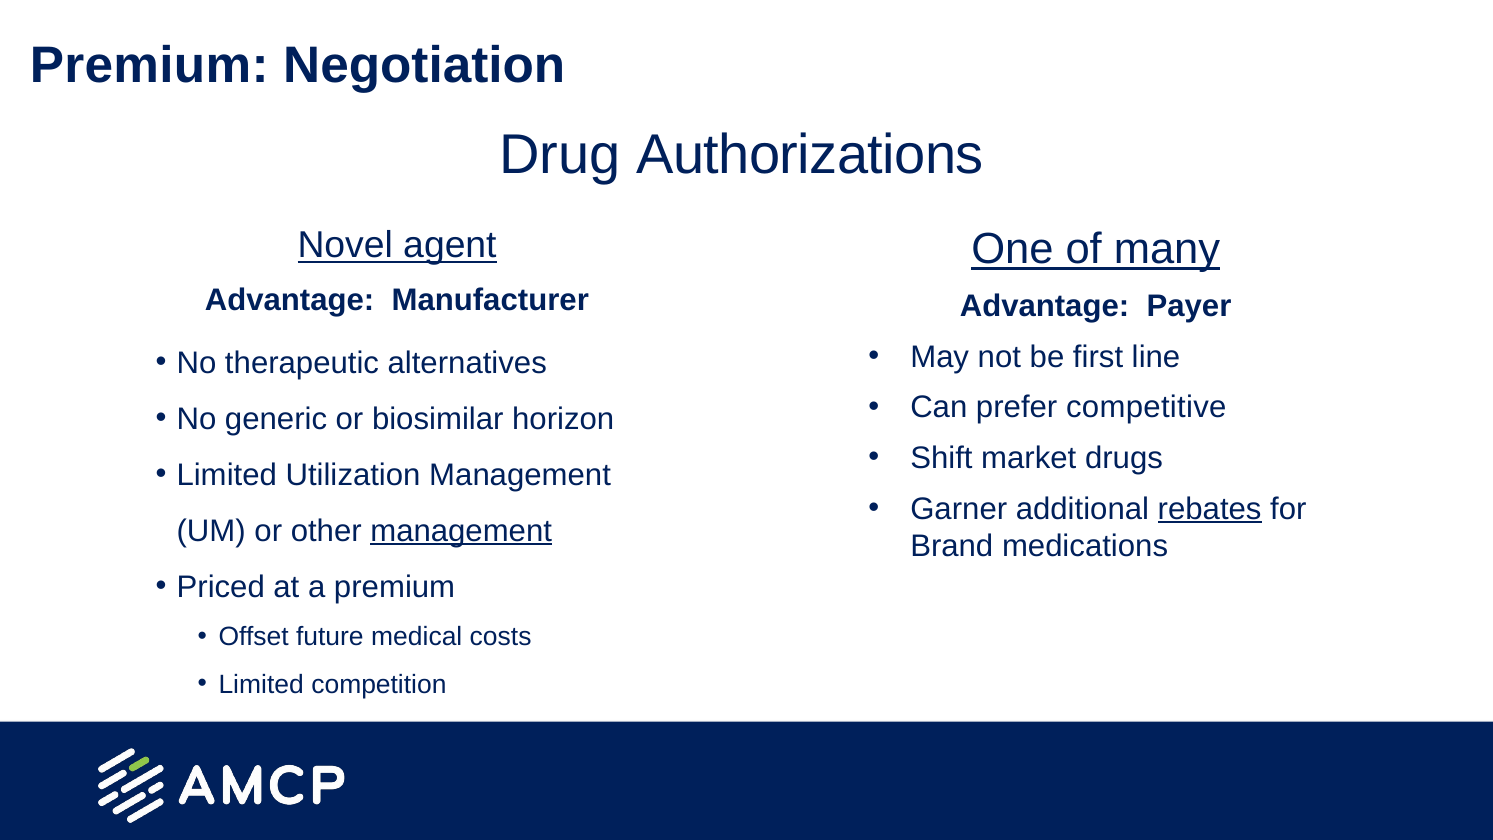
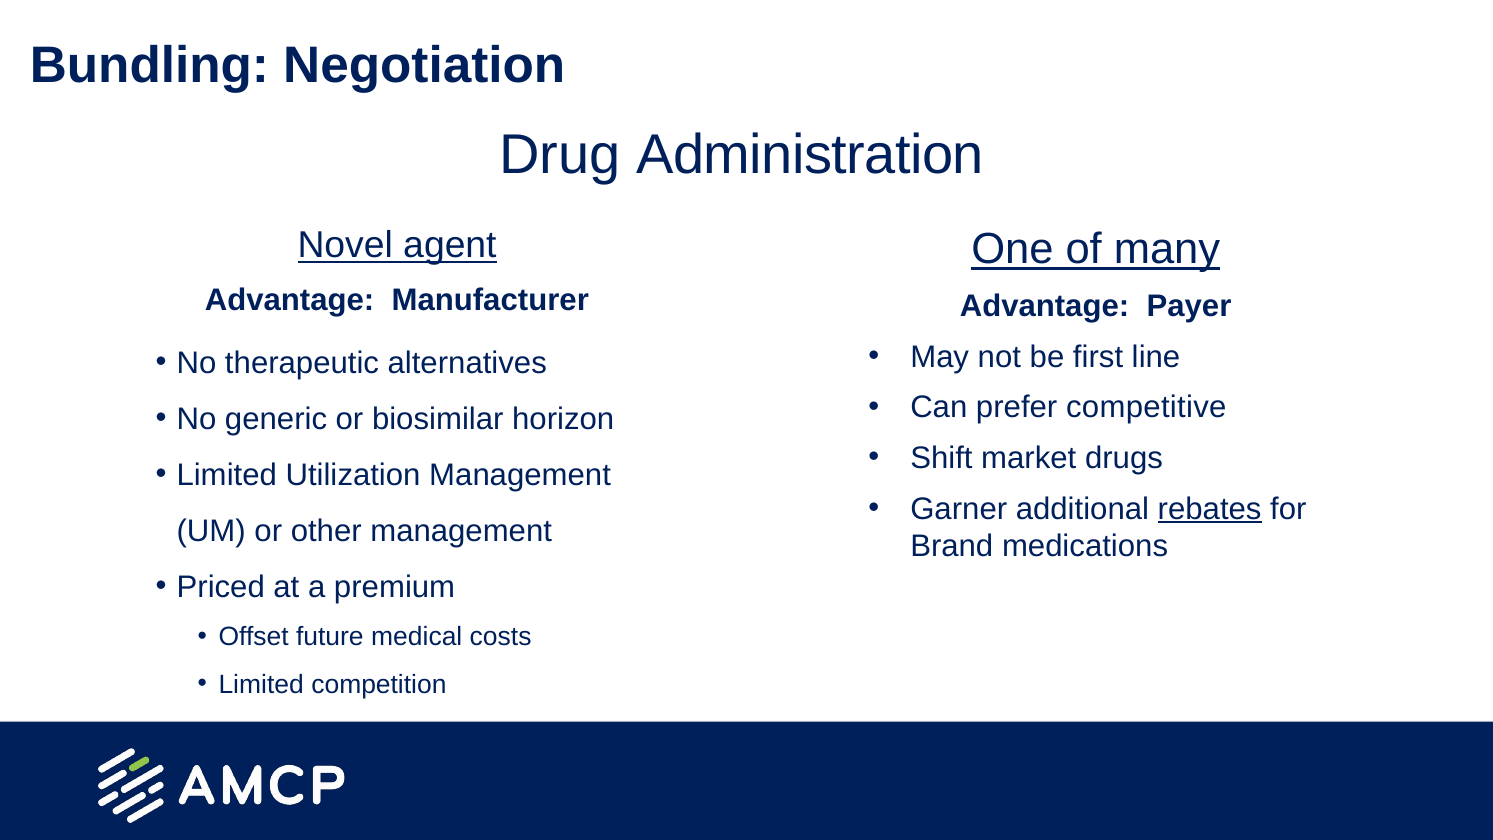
Premium: Premium -> Bundling (149, 65)
Authorizations: Authorizations -> Administration (810, 155)
management underline: present -> none (461, 531)
